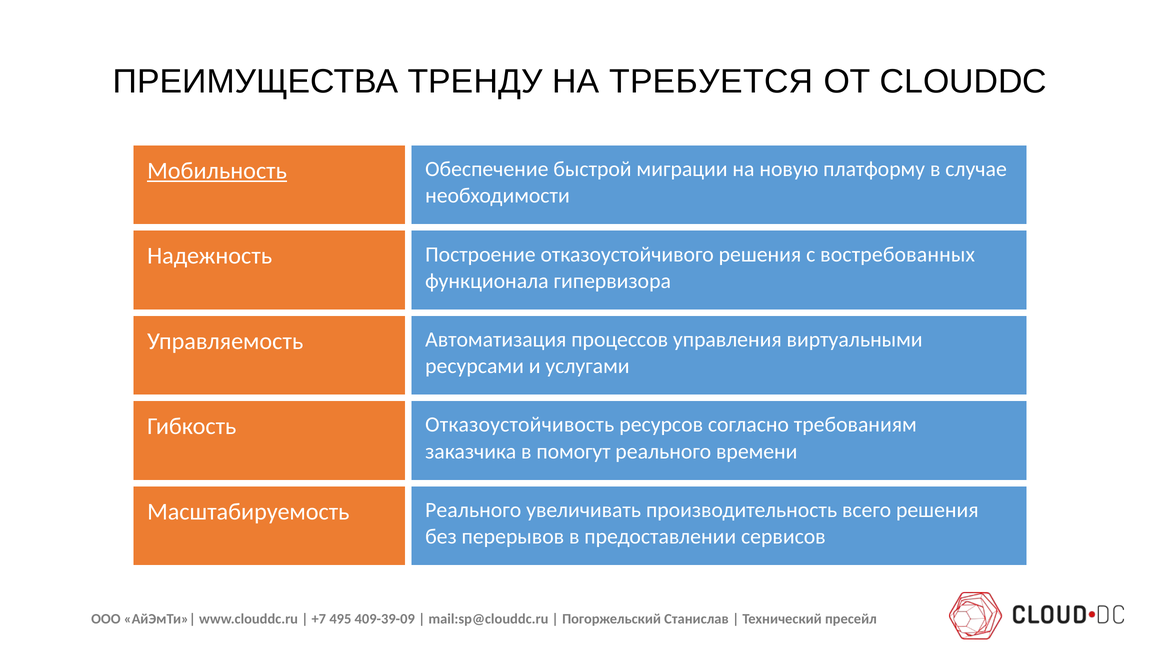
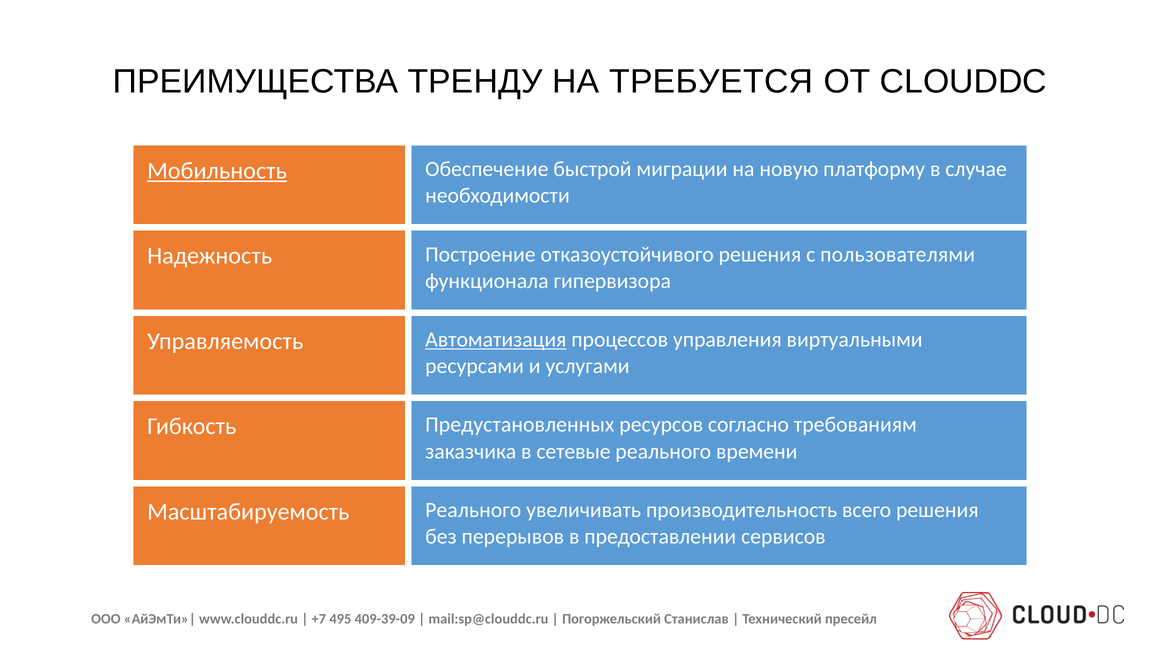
востребованных: востребованных -> пользователями (898, 255)
Автоматизация underline: none -> present (496, 340)
Отказоустойчивость: Отказоустойчивость -> Предустановленных (520, 425)
помогут: помогут -> сетевые (574, 452)
